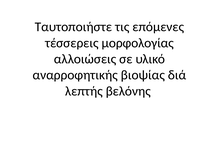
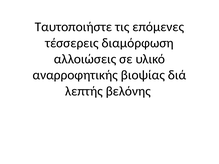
μορφολογίας: μορφολογίας -> διαμόρφωση (138, 43)
